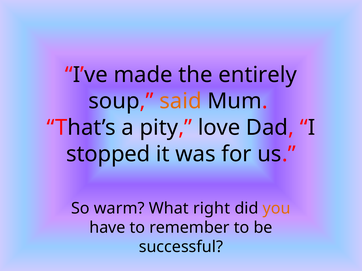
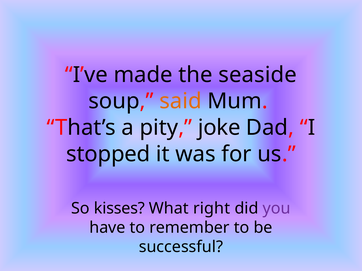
entirely: entirely -> seaside (258, 75)
love: love -> joke (219, 128)
warm: warm -> kisses (119, 209)
you colour: orange -> purple (277, 209)
